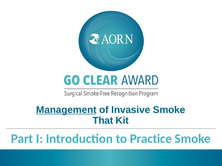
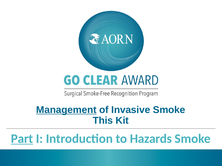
That: That -> This (103, 121)
Part underline: none -> present (22, 139)
Practice: Practice -> Hazards (151, 139)
